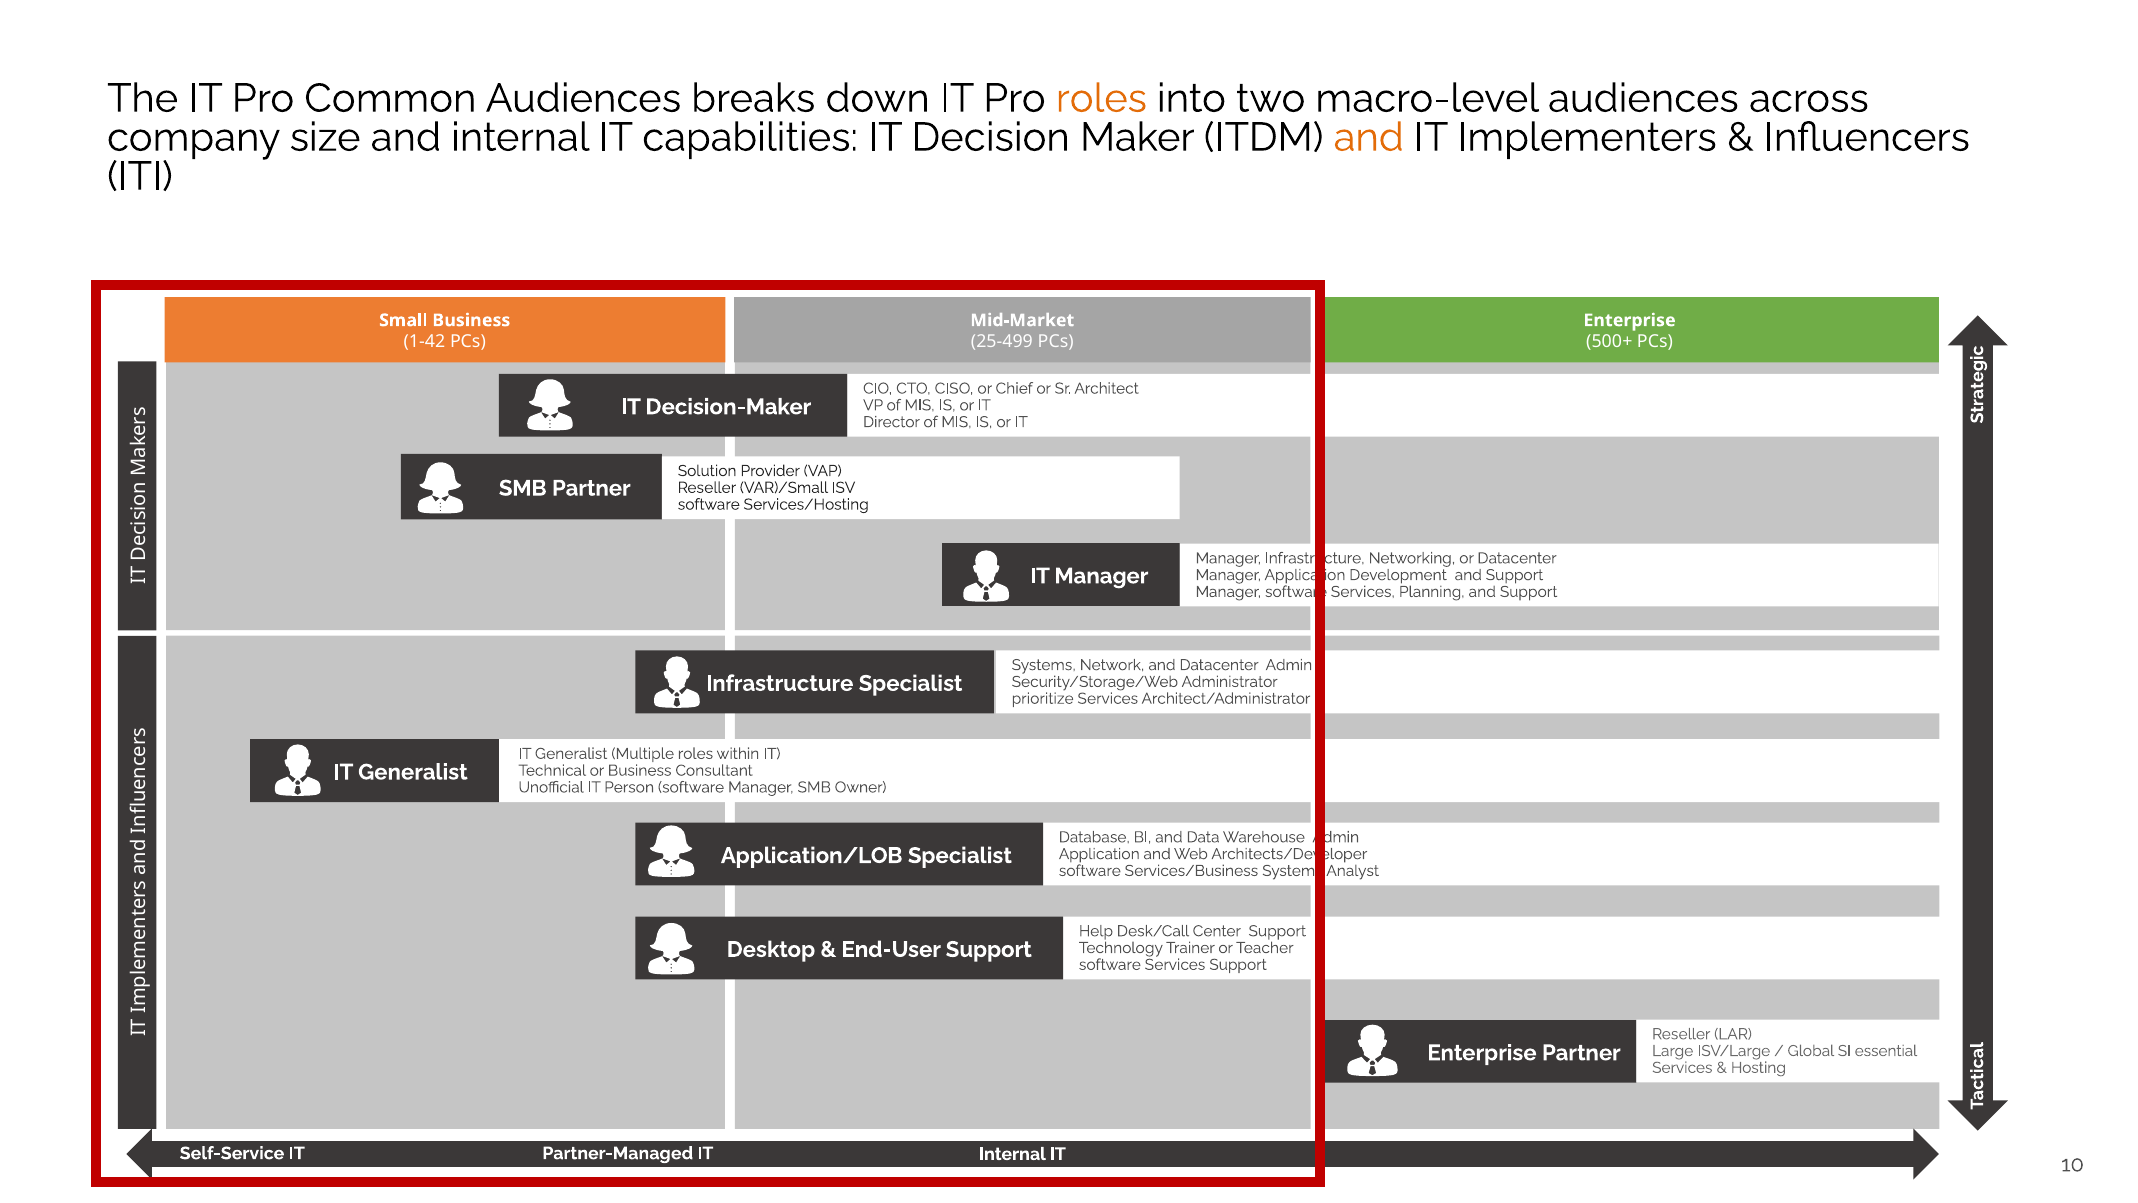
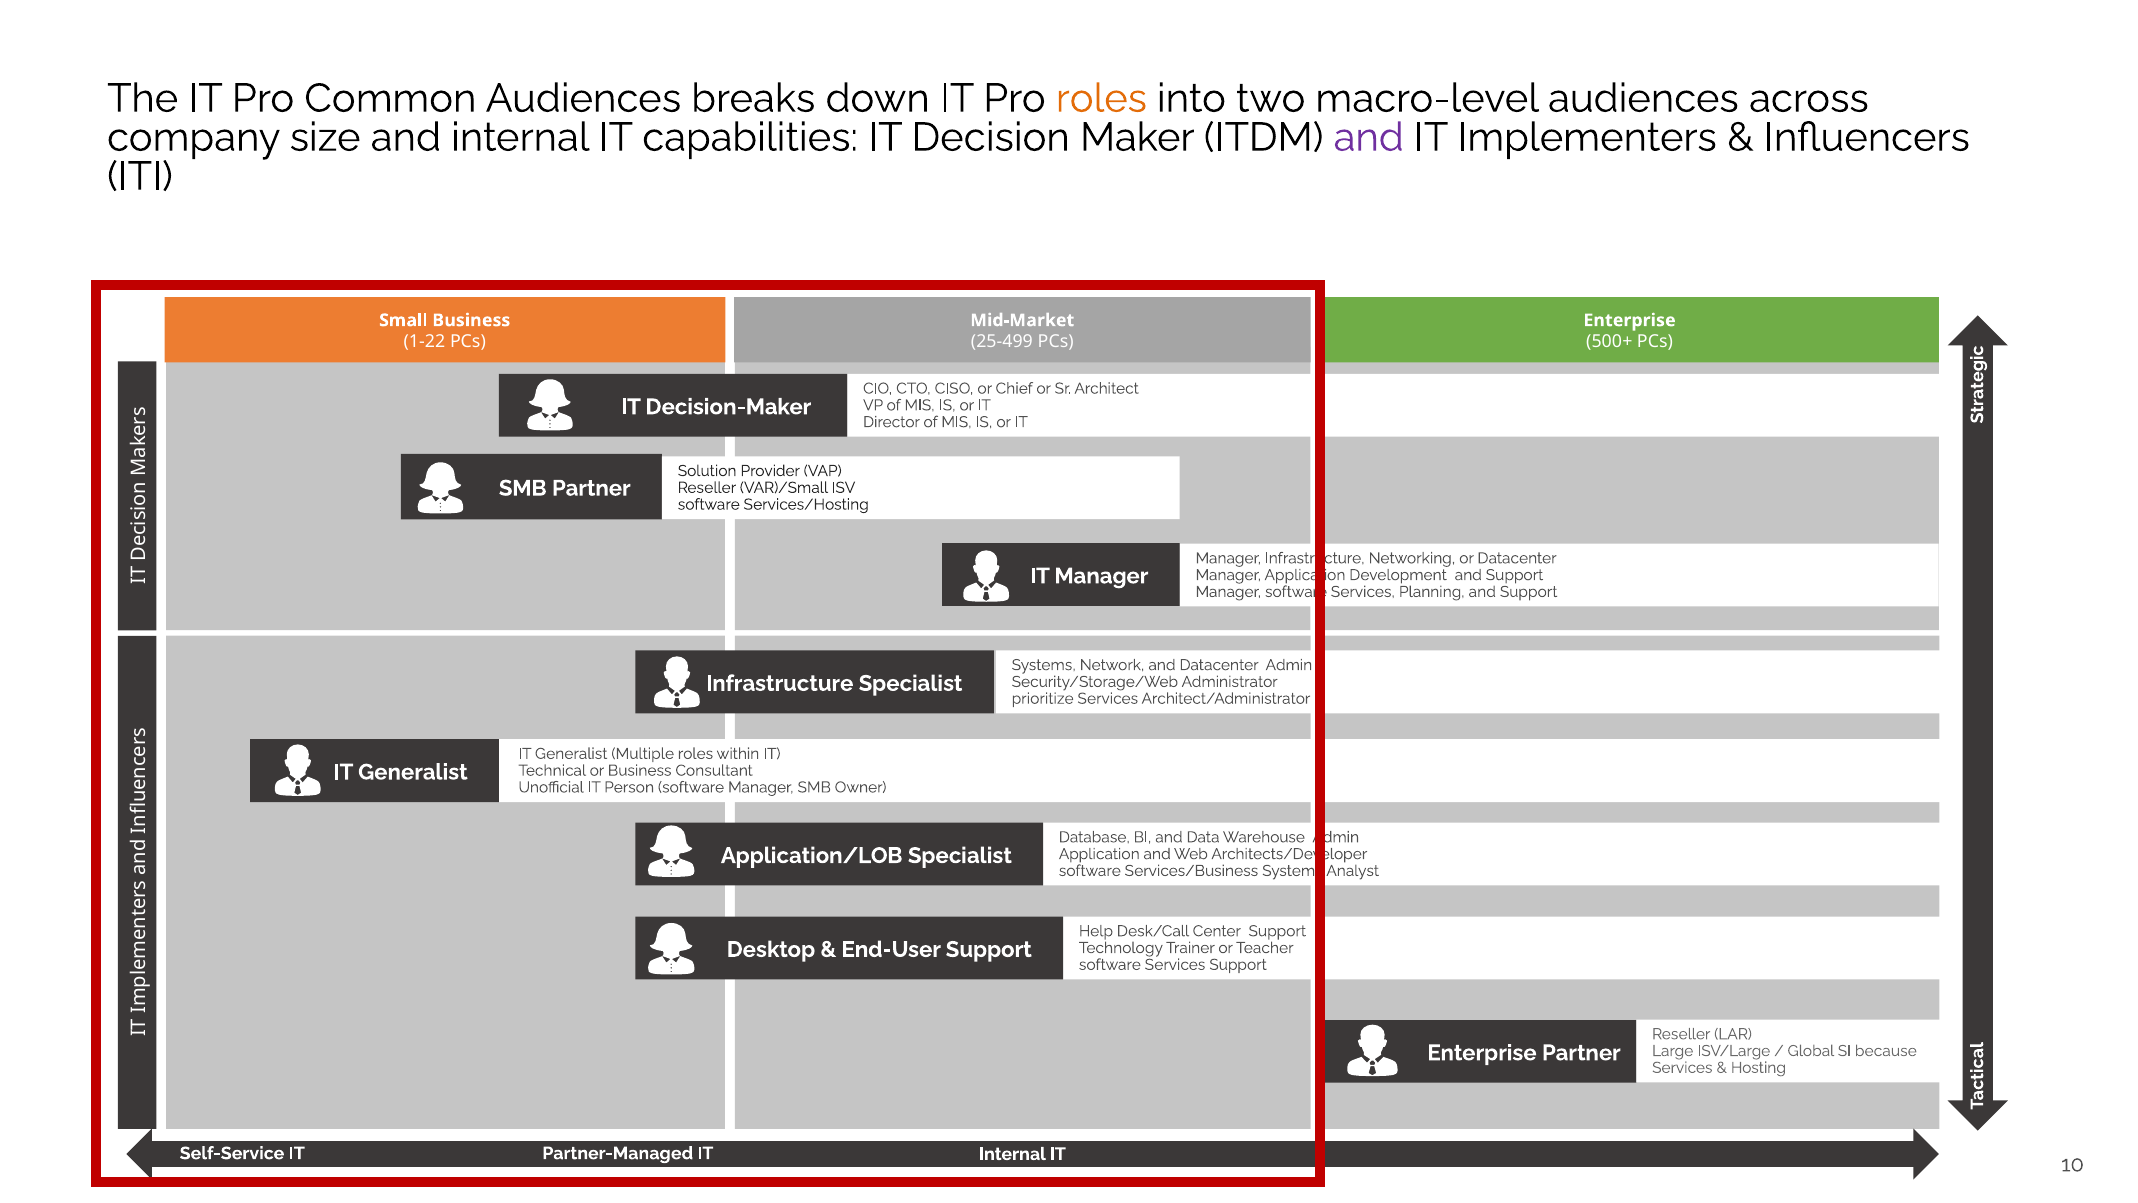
and colour: orange -> purple (1369, 137)
1-42: 1-42 -> 1-22 (424, 342)
essential: essential -> because (1886, 1051)
